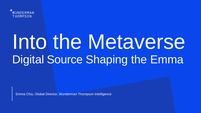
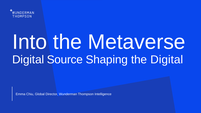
the Emma: Emma -> Digital (167, 60)
